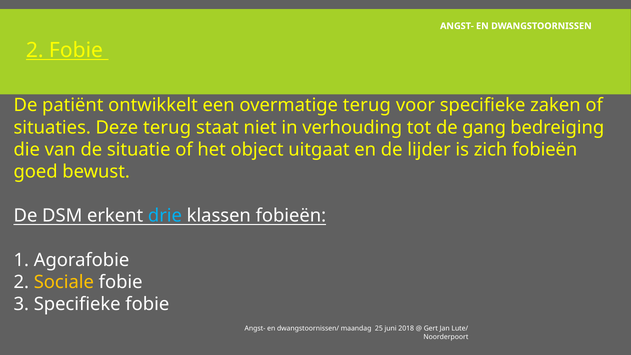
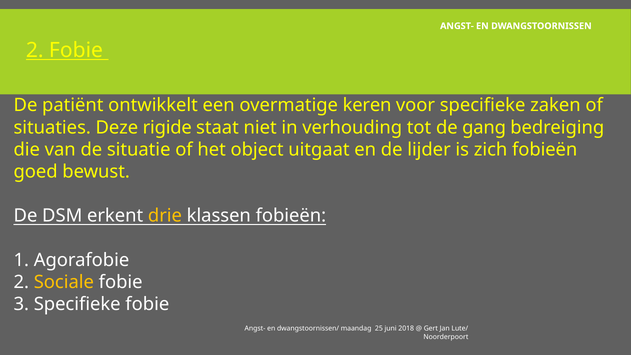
overmatige terug: terug -> keren (367, 105)
Deze terug: terug -> rigide (167, 127)
drie colour: light blue -> yellow (165, 216)
